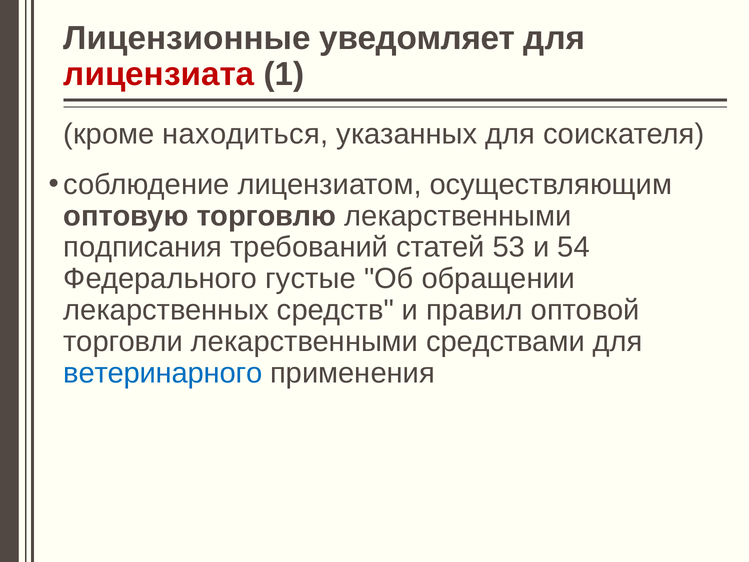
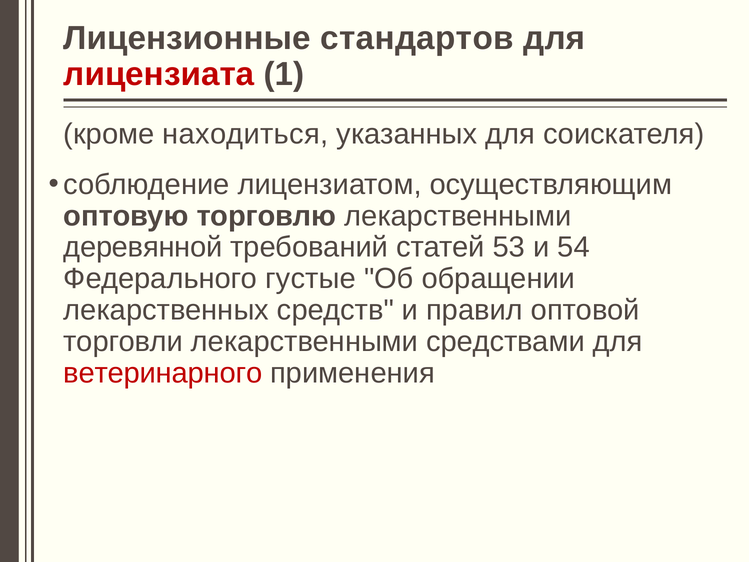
уведомляет: уведомляет -> стандартов (417, 38)
подписания: подписания -> деревянной (143, 247)
ветеринарного colour: blue -> red (163, 373)
